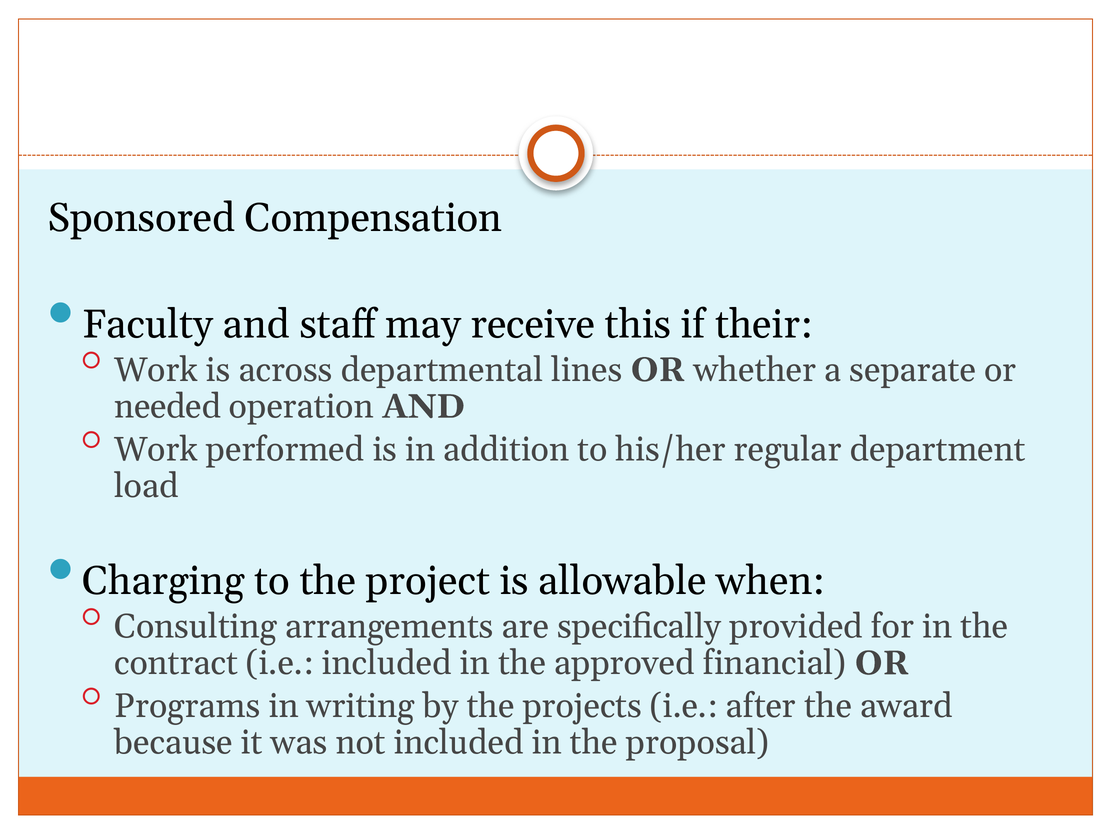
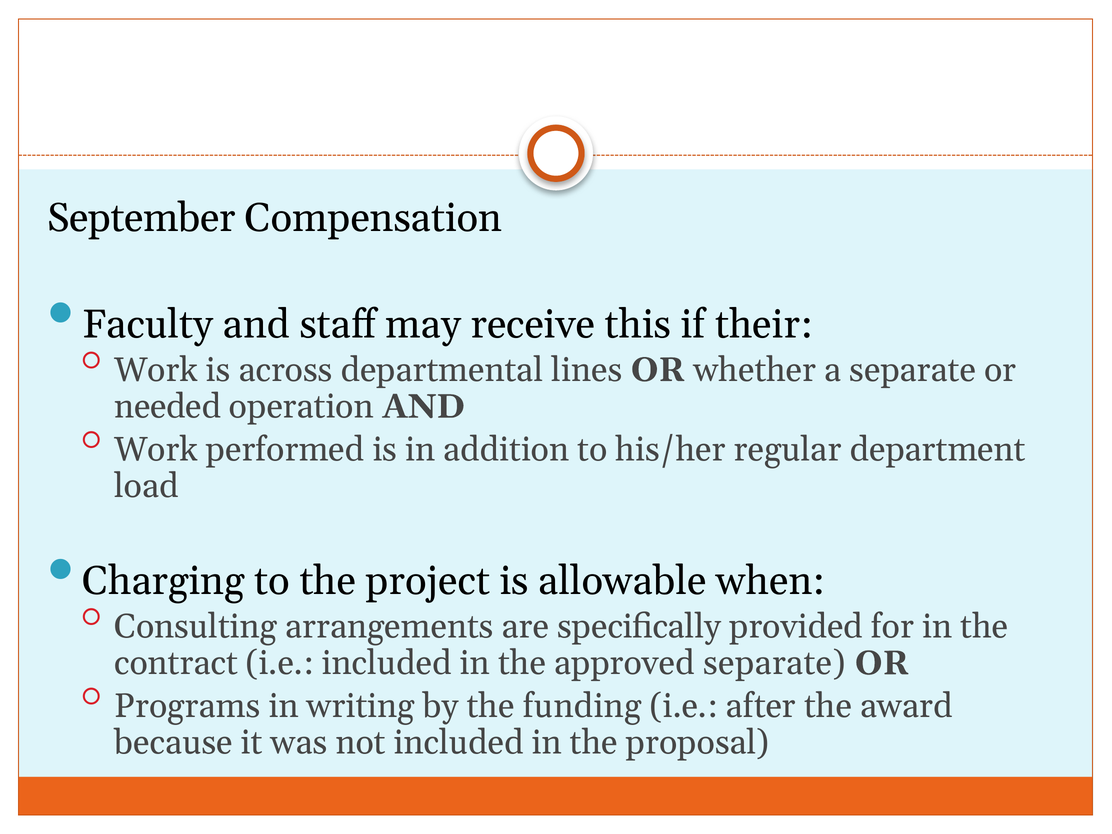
Sponsored: Sponsored -> September (142, 218)
approved financial: financial -> separate (774, 663)
projects: projects -> funding (582, 706)
